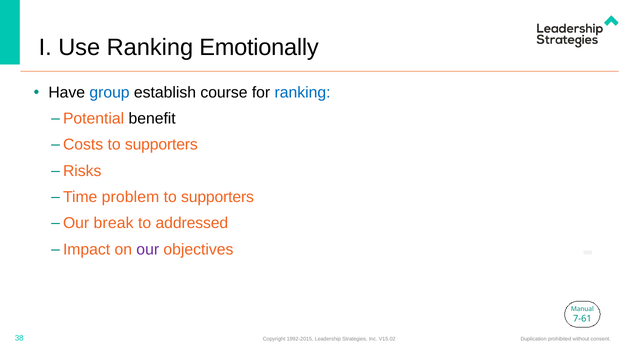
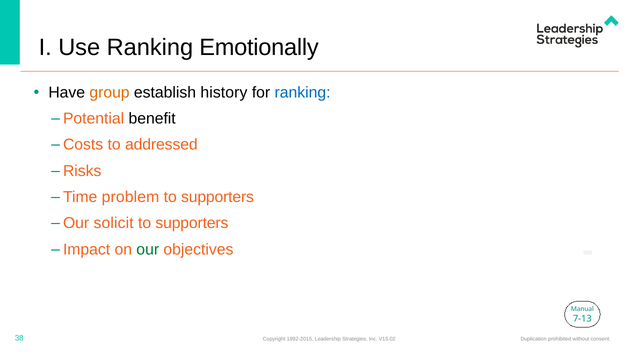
group colour: blue -> orange (110, 92)
course: course -> history (224, 92)
Costs to supporters: supporters -> addressed (161, 145)
break: break -> solicit (114, 223)
addressed: addressed -> supporters (192, 223)
our colour: purple -> green (148, 249)
7-61: 7-61 -> 7-13 (582, 319)
